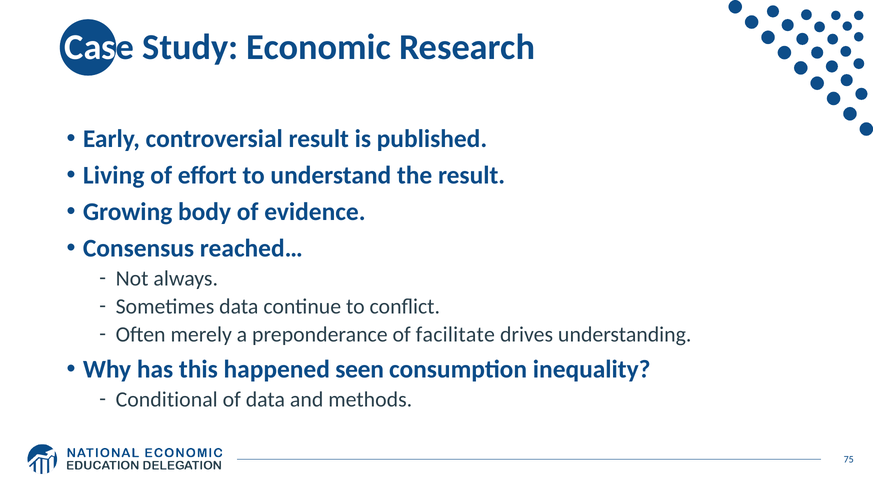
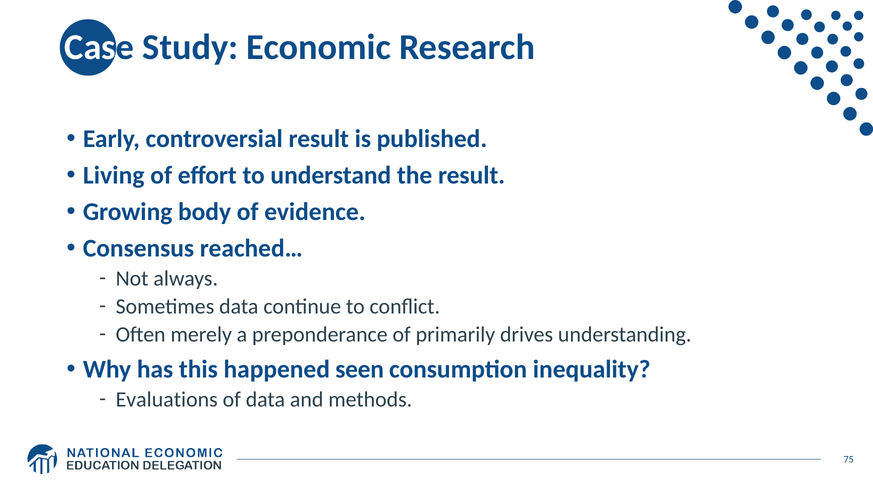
facilitate: facilitate -> primarily (455, 335)
Conditional: Conditional -> Evaluations (167, 399)
